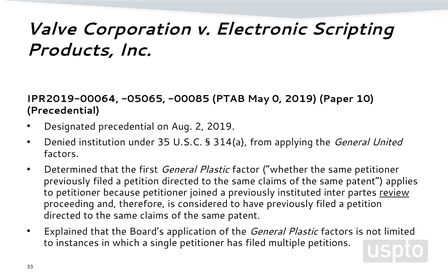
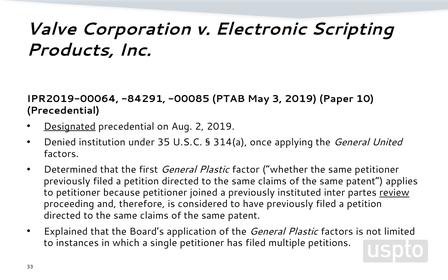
-05065: -05065 -> -84291 (143, 99)
0: 0 -> 3 (277, 99)
Designated underline: none -> present (70, 126)
from: from -> once (261, 142)
